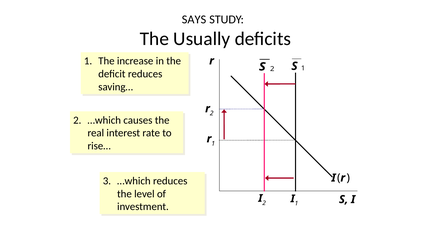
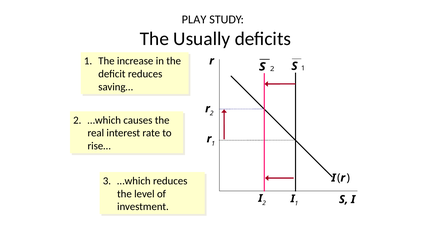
SAYS: SAYS -> PLAY (194, 19)
